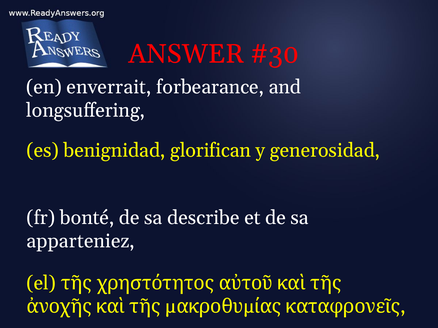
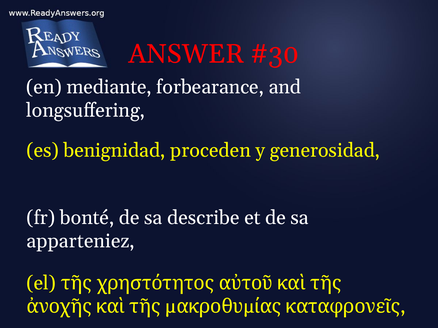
enverrait: enverrait -> mediante (109, 87)
glorifican: glorifican -> proceden (211, 151)
